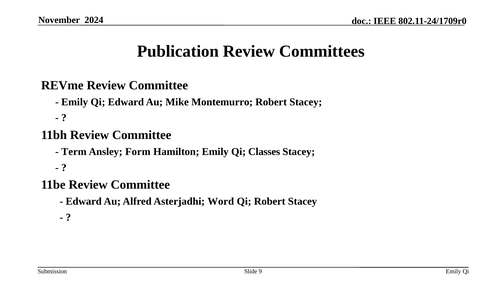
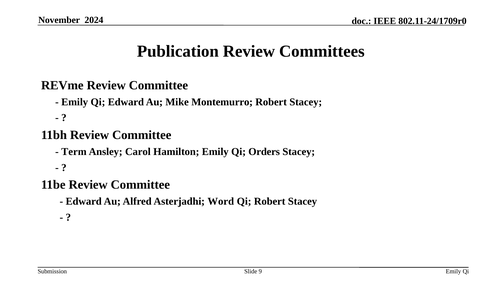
Form: Form -> Carol (138, 151)
Classes: Classes -> Orders (264, 151)
